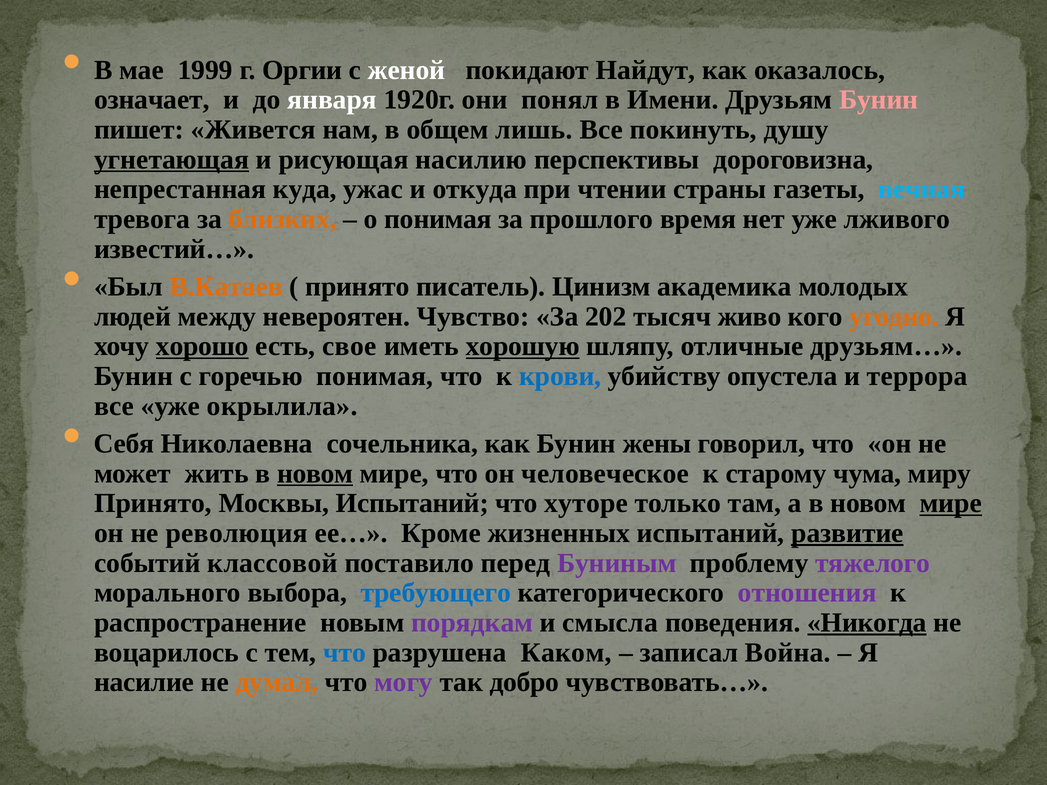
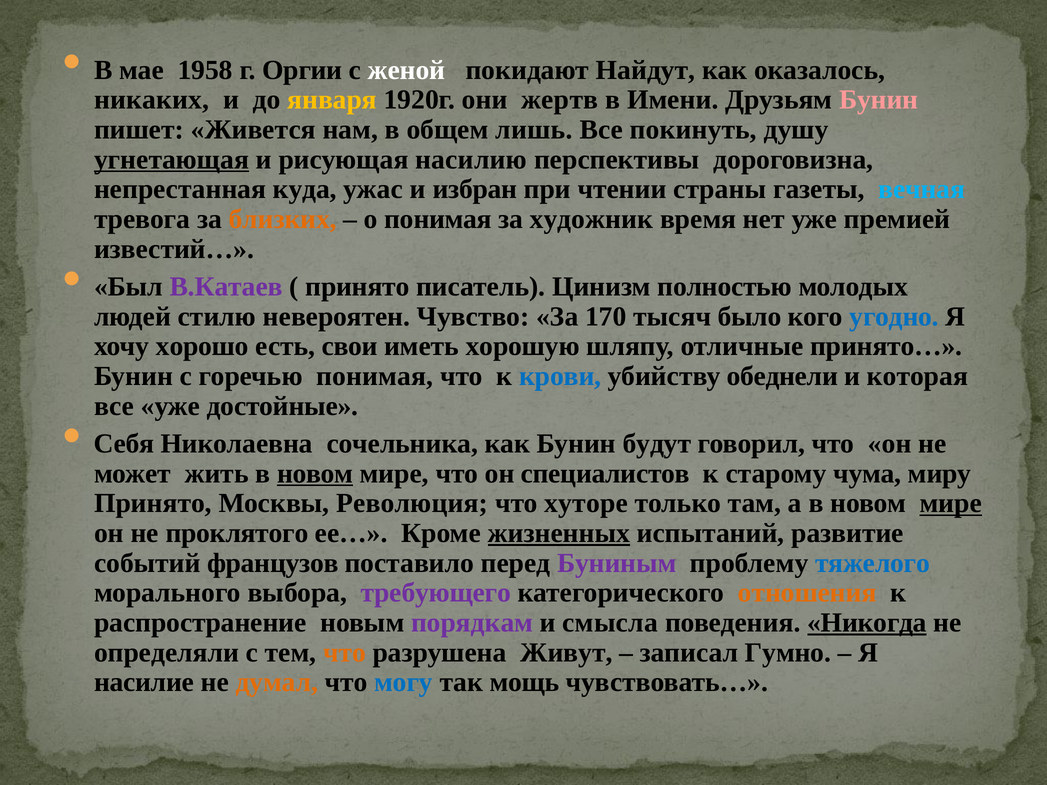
1999: 1999 -> 1958 (205, 70)
означает: означает -> никаких (152, 100)
января colour: white -> yellow (332, 100)
понял: понял -> жертв (560, 100)
откуда: откуда -> избран (475, 189)
прошлого: прошлого -> художник (591, 219)
лживого: лживого -> премией (897, 219)
В.Катаев colour: orange -> purple (226, 287)
академика: академика -> полностью (725, 287)
между: между -> стилю (217, 317)
202: 202 -> 170 (606, 317)
живо: живо -> было (750, 317)
угодно colour: orange -> blue (894, 317)
хорошо underline: present -> none (202, 346)
свое: свое -> свои (350, 346)
хорошую underline: present -> none (523, 346)
друзьям…: друзьям… -> принято… (886, 346)
опустела: опустела -> обеднели (782, 376)
террора: террора -> которая (917, 376)
окрылила: окрылила -> достойные (282, 406)
жены: жены -> будут (657, 444)
человеческое: человеческое -> специалистов (605, 474)
Москвы Испытаний: Испытаний -> Революция (412, 503)
революция: революция -> проклятого (237, 533)
жизненных underline: none -> present (559, 533)
развитие underline: present -> none (847, 533)
классовой: классовой -> французов (273, 563)
тяжелого colour: purple -> blue (873, 563)
требующего colour: blue -> purple (436, 593)
отношения colour: purple -> orange (807, 593)
воцарилось: воцарилось -> определяли (167, 653)
что colour: blue -> orange (344, 653)
Каком: Каком -> Живут (566, 653)
Война: Война -> Гумно (788, 653)
могу colour: purple -> blue (403, 683)
добро: добро -> мощь (524, 683)
